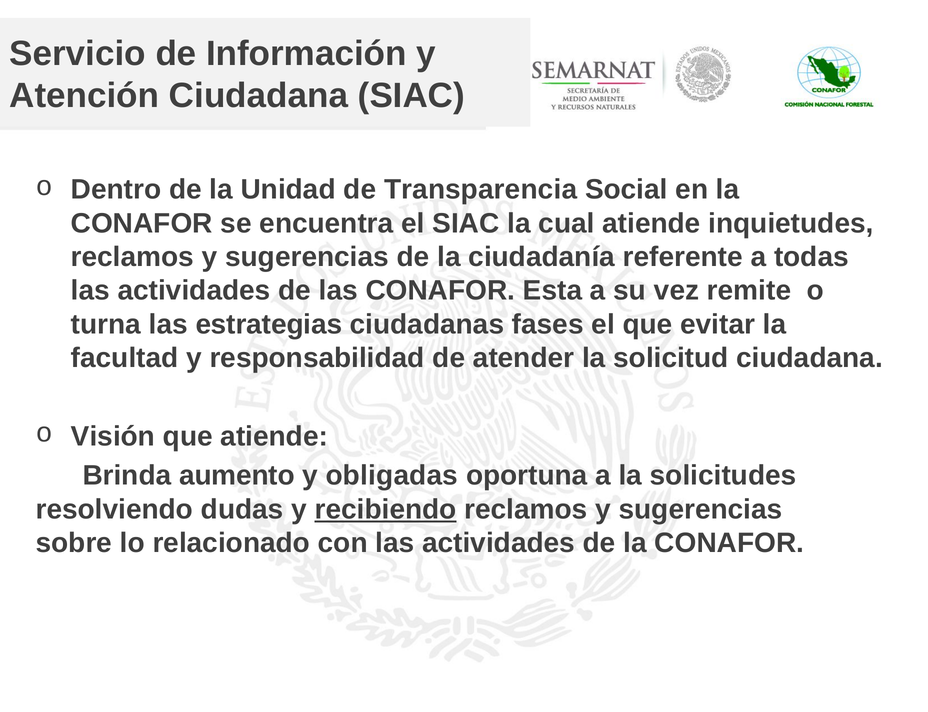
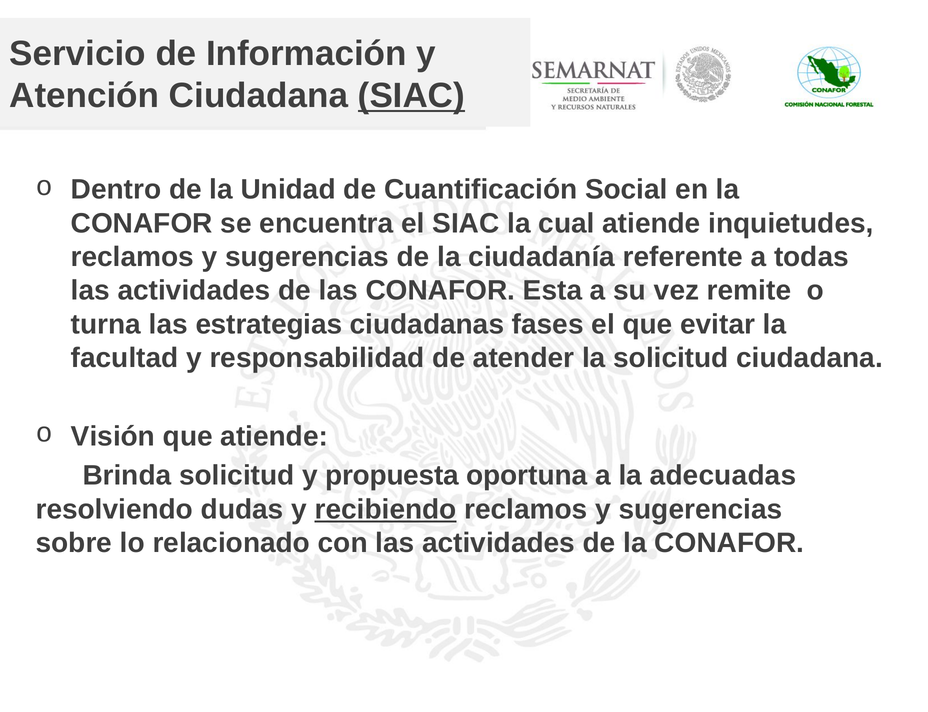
SIAC underline: none -> present (411, 96)
Transparencia: Transparencia -> Cuantificación (481, 190)
Brinda aumento: aumento -> solicitud (237, 476)
obligadas: obligadas -> propuesta (392, 476)
solicitudes: solicitudes -> adecuadas (723, 476)
